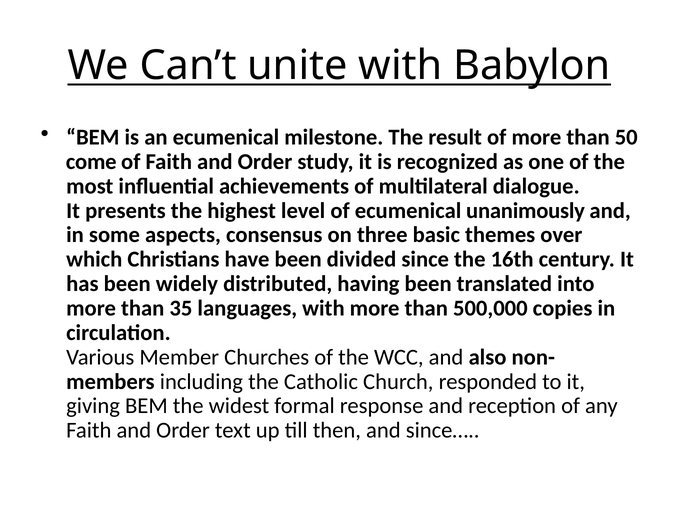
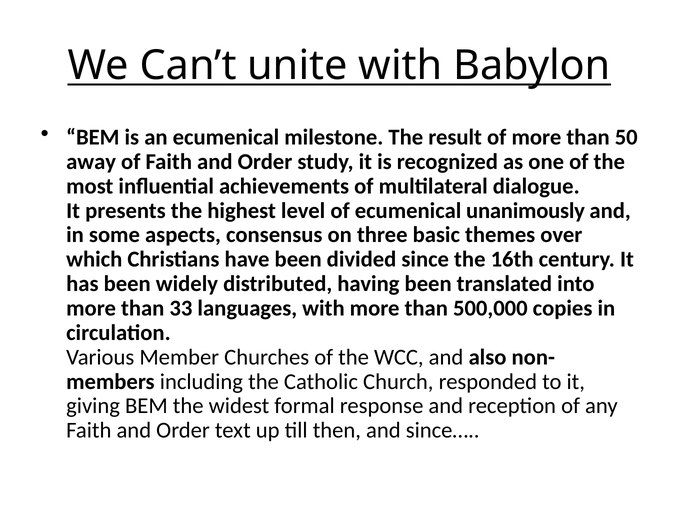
come: come -> away (91, 162)
35: 35 -> 33 (181, 308)
